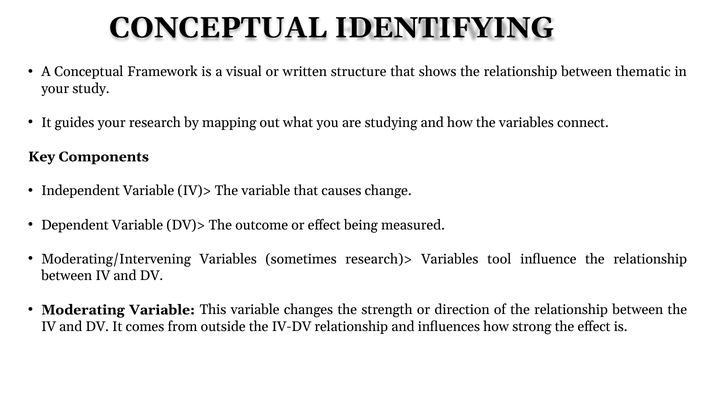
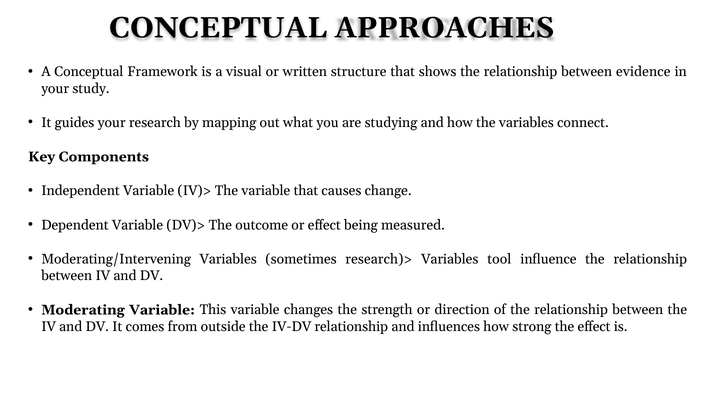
IDENTIFYING: IDENTIFYING -> APPROACHES (444, 28)
thematic: thematic -> evidence (643, 72)
